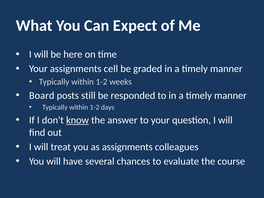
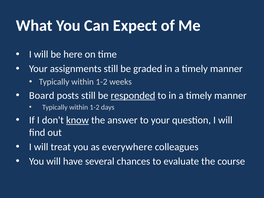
assignments cell: cell -> still (111, 69)
responded underline: none -> present (133, 95)
as assignments: assignments -> everywhere (127, 147)
